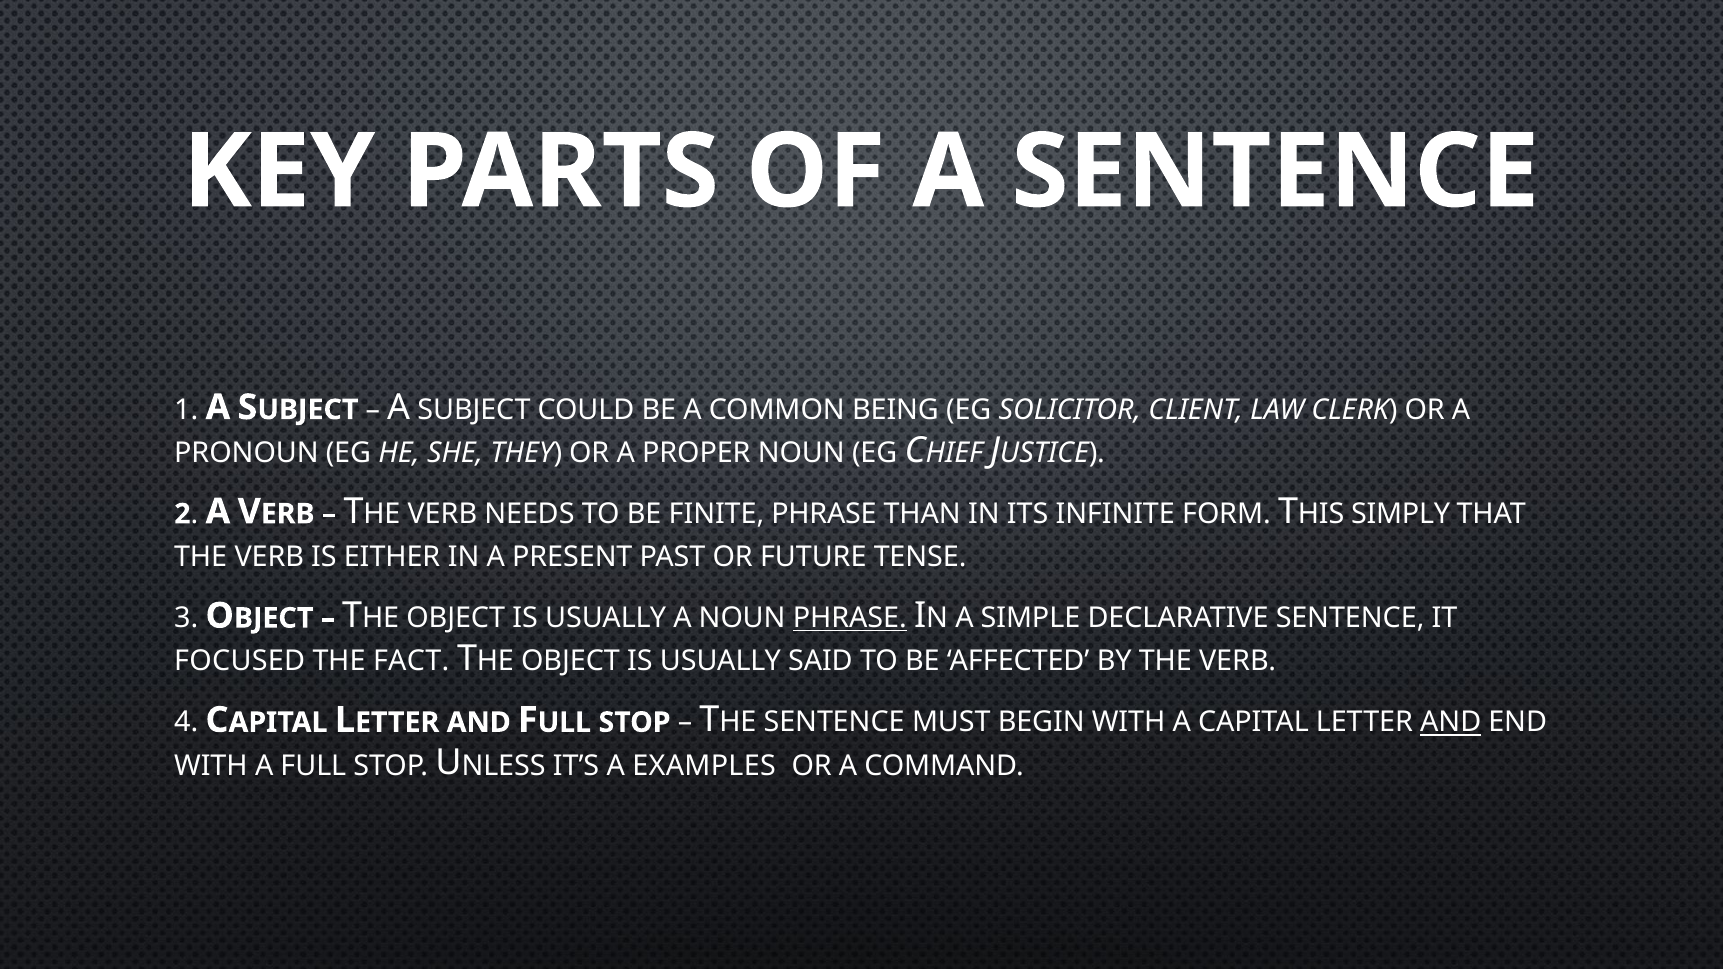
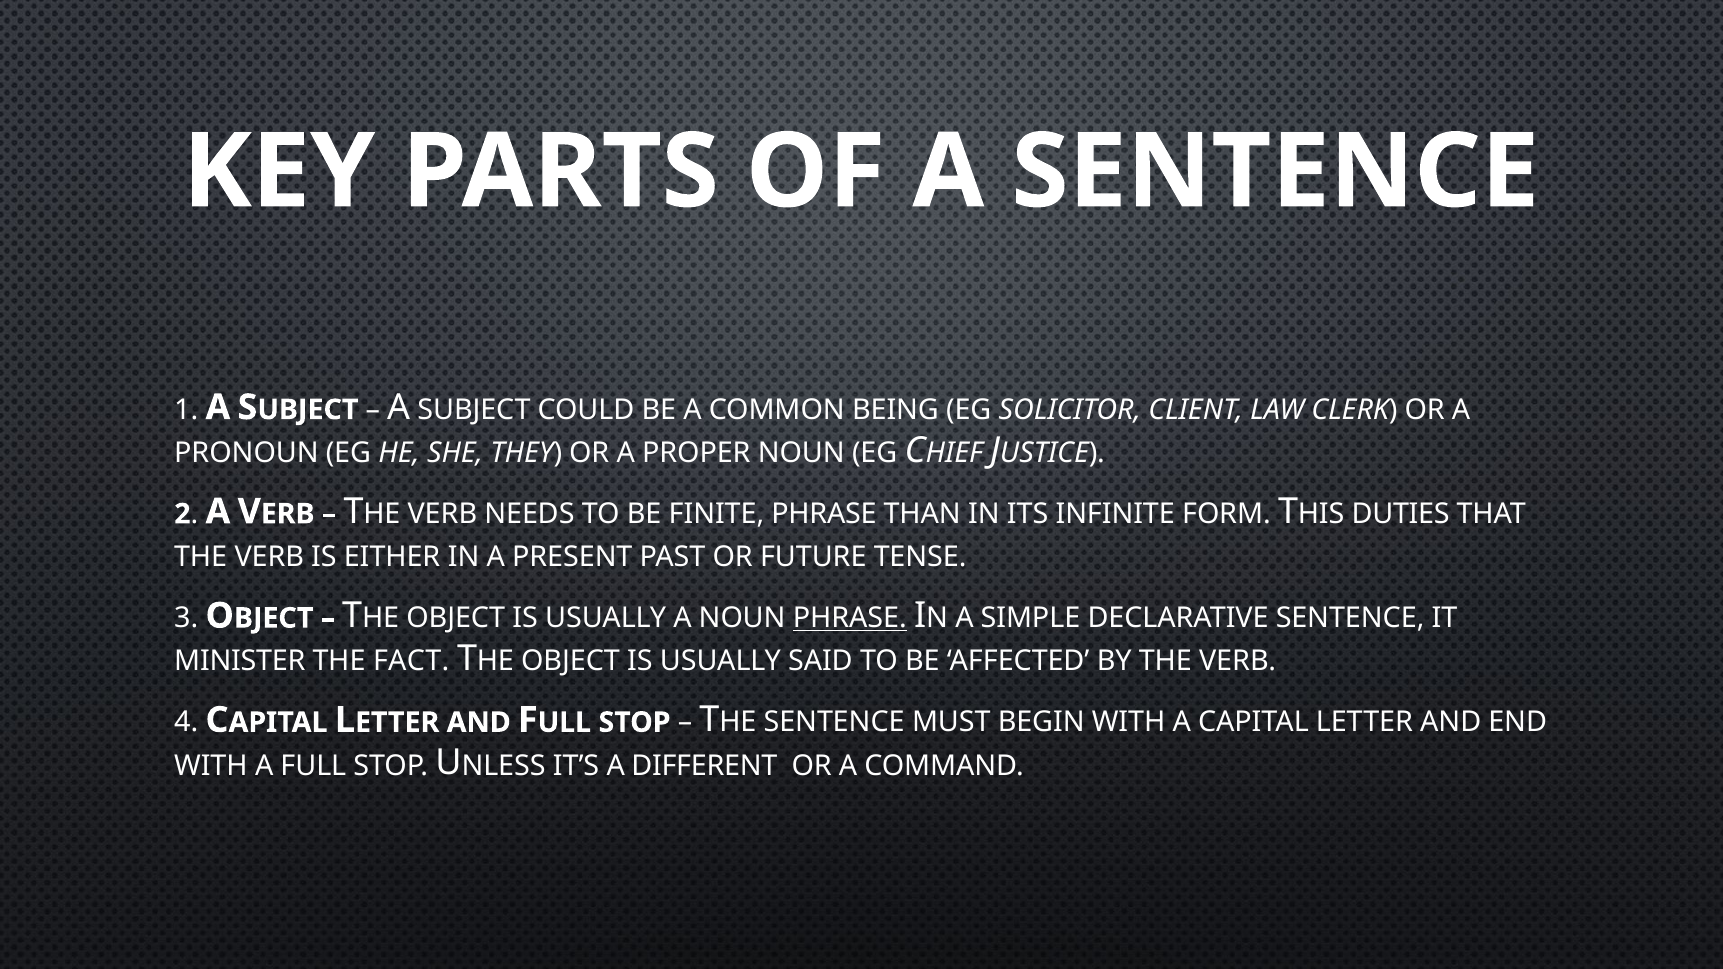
SIMPLY: SIMPLY -> DUTIES (1401, 514)
FOCUSED: FOCUSED -> MINISTER (240, 661)
AND underline: present -> none (1451, 723)
EXAMPLES: EXAMPLES -> DIFFERENT (704, 766)
